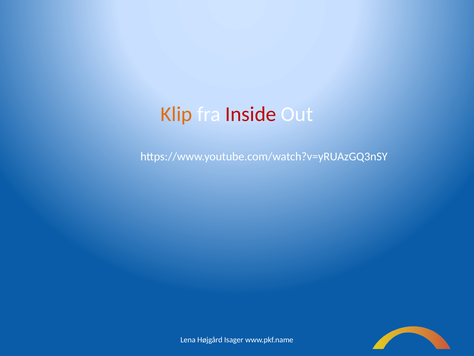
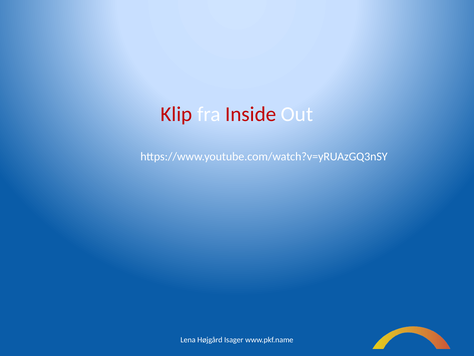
Klip colour: orange -> red (176, 114)
